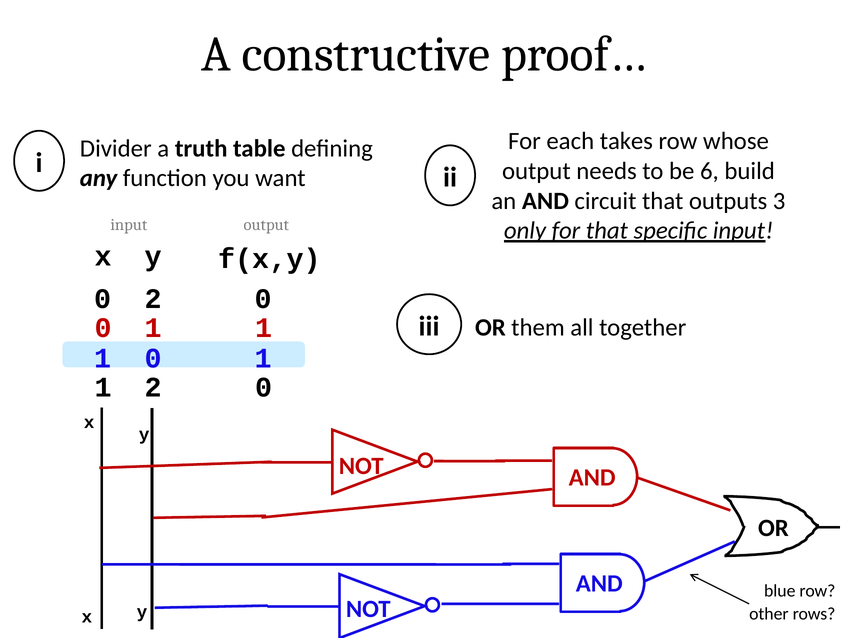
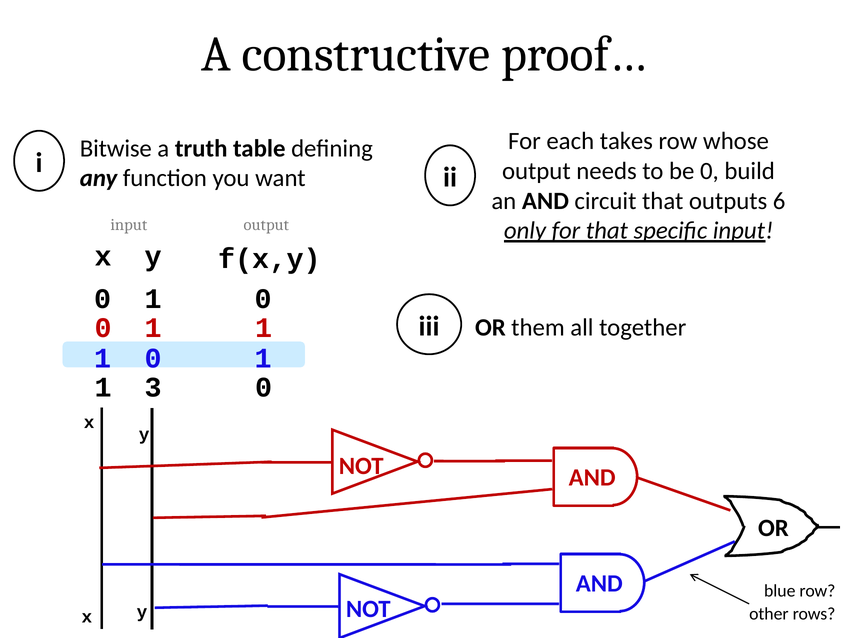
Divider: Divider -> Bitwise (116, 148)
be 6: 6 -> 0 (709, 171)
3: 3 -> 6 (779, 201)
2: 2 -> 1 (153, 299)
1 2: 2 -> 3 (153, 387)
